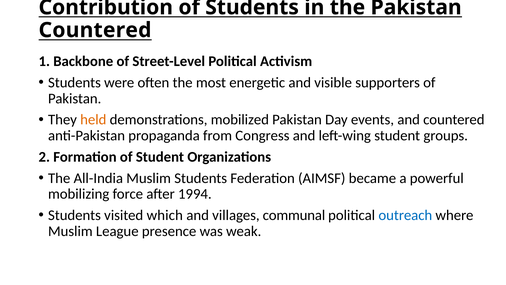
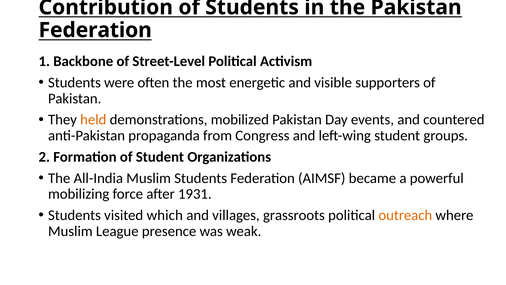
Countered: Countered -> Federation (95, 30)
1994: 1994 -> 1931 (195, 194)
communal: communal -> grassroots (294, 215)
outreach colour: blue -> orange (405, 215)
